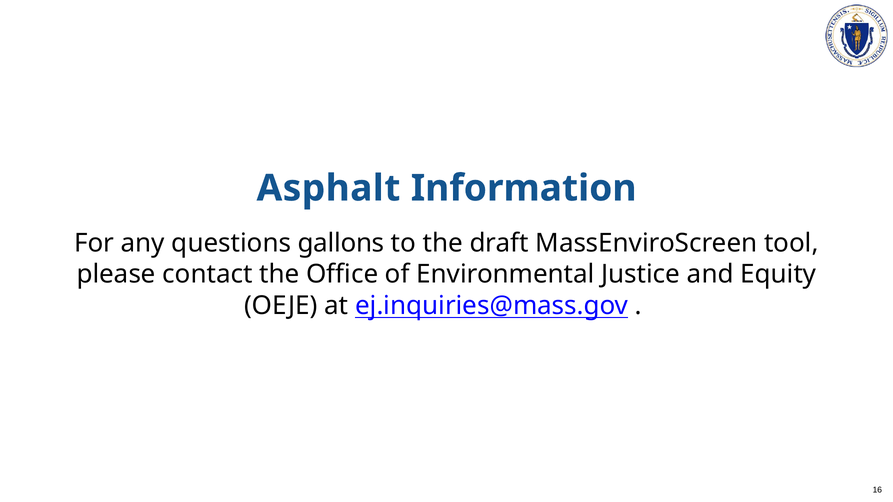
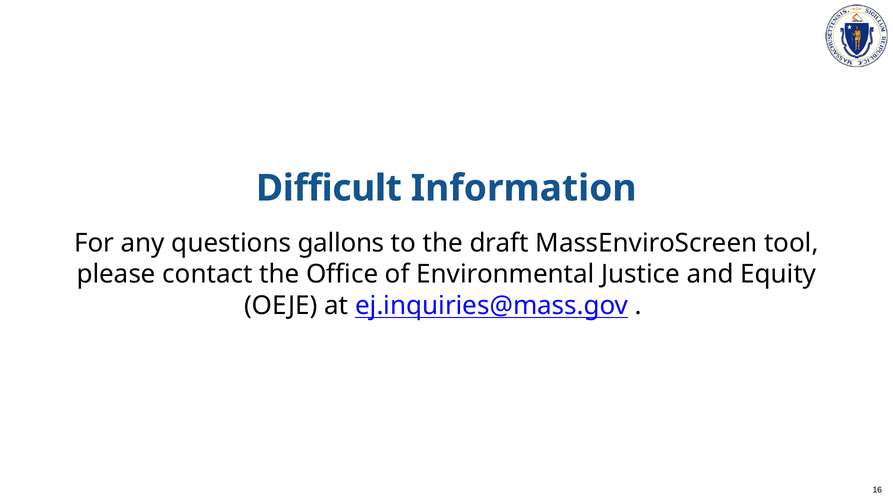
Asphalt: Asphalt -> Difficult (329, 188)
